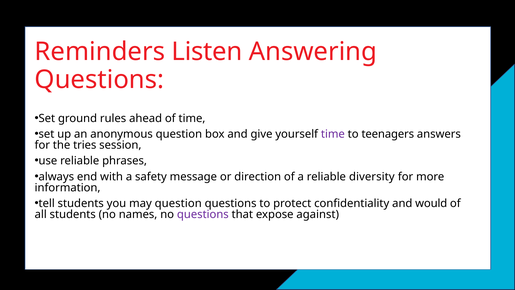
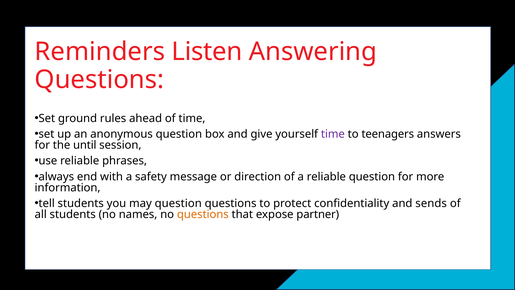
tries: tries -> until (85, 145)
reliable diversity: diversity -> question (372, 176)
would: would -> sends (431, 203)
questions colour: purple -> orange (203, 214)
against: against -> partner (318, 214)
